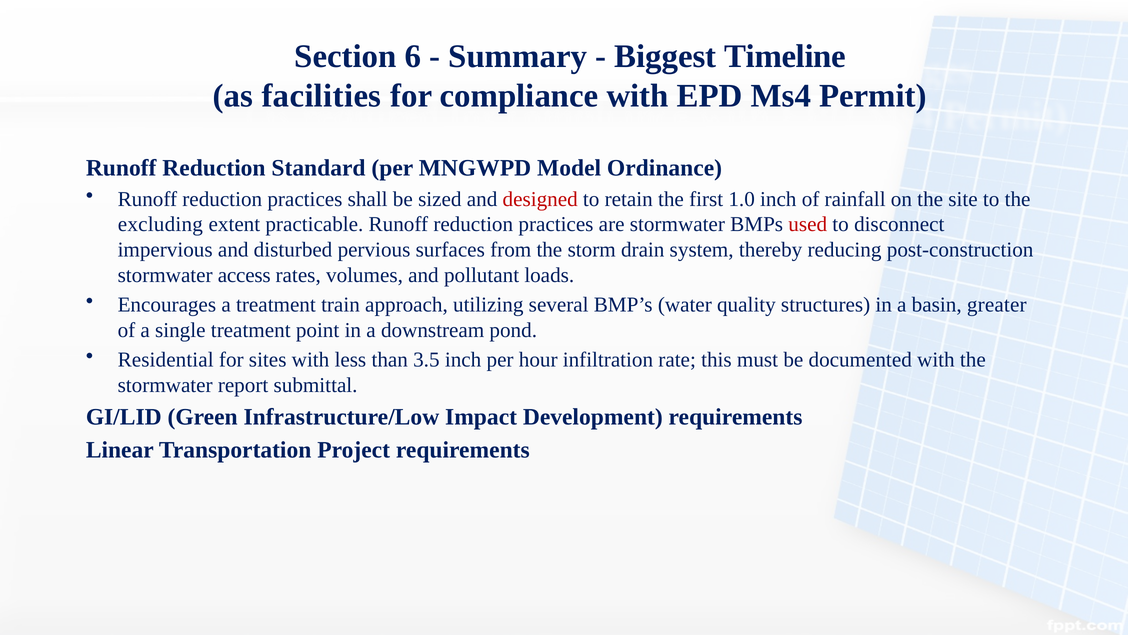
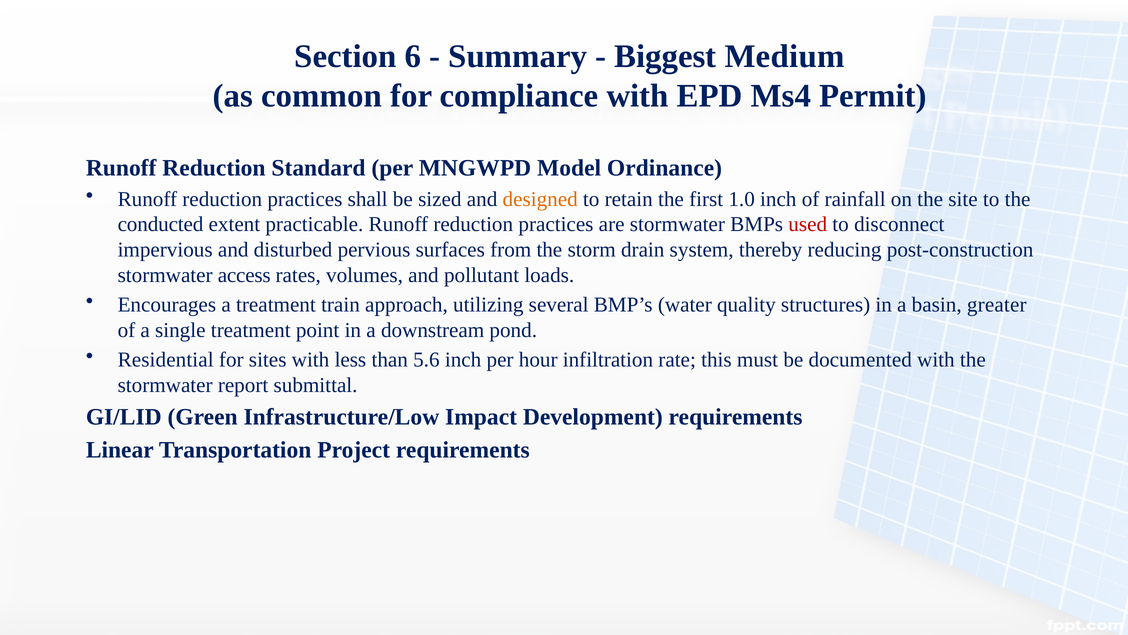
Timeline: Timeline -> Medium (785, 57)
facilities: facilities -> common (322, 96)
designed colour: red -> orange (540, 199)
excluding: excluding -> conducted (161, 224)
3.5: 3.5 -> 5.6 (426, 360)
